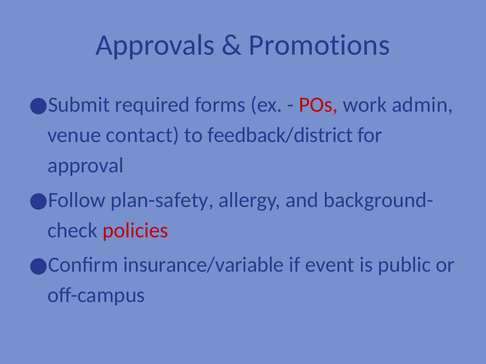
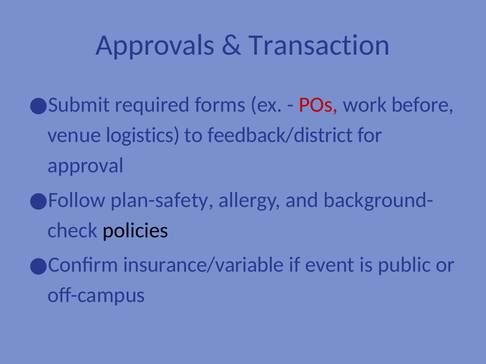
Promotions: Promotions -> Transaction (319, 45)
admin: admin -> before (423, 105)
contact: contact -> logistics (143, 135)
policies colour: red -> black (135, 231)
